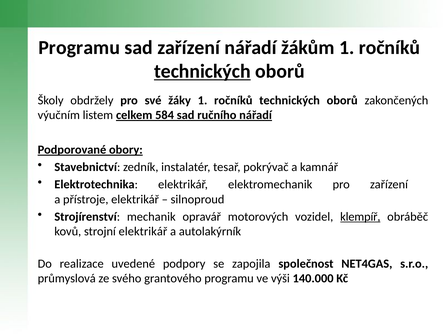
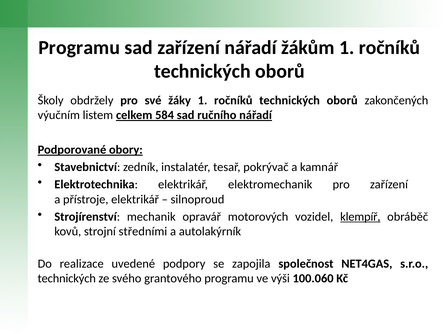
technických underline: present -> none (202, 71)
strojní elektrikář: elektrikář -> středními (143, 231)
průmyslová: průmyslová -> technických (67, 278)
140.000: 140.000 -> 100.060 (313, 278)
